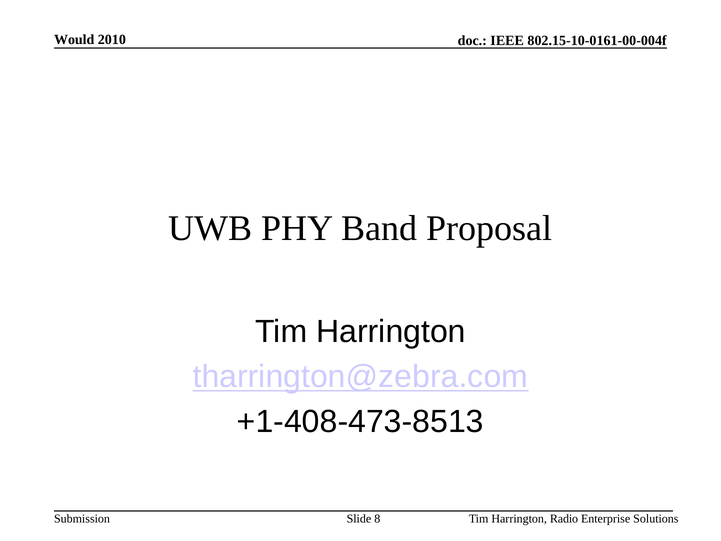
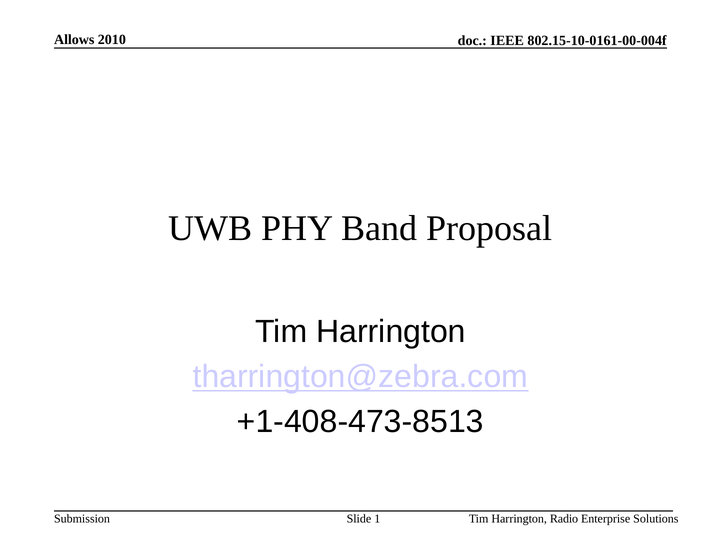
Would: Would -> Allows (74, 40)
8: 8 -> 1 (377, 519)
